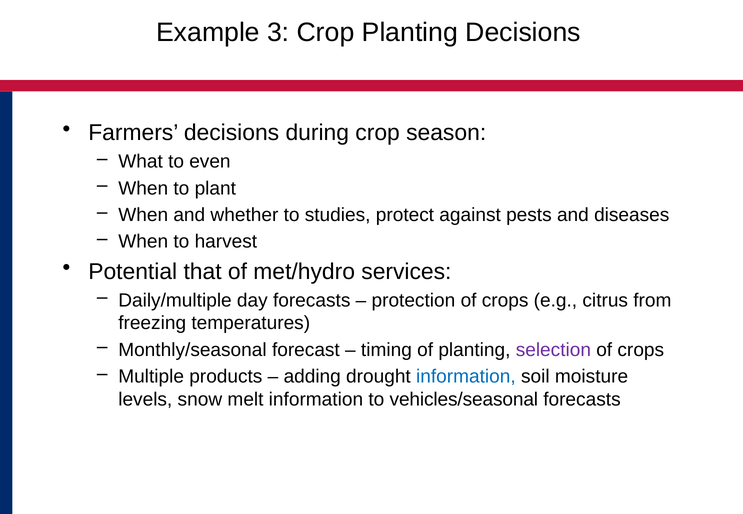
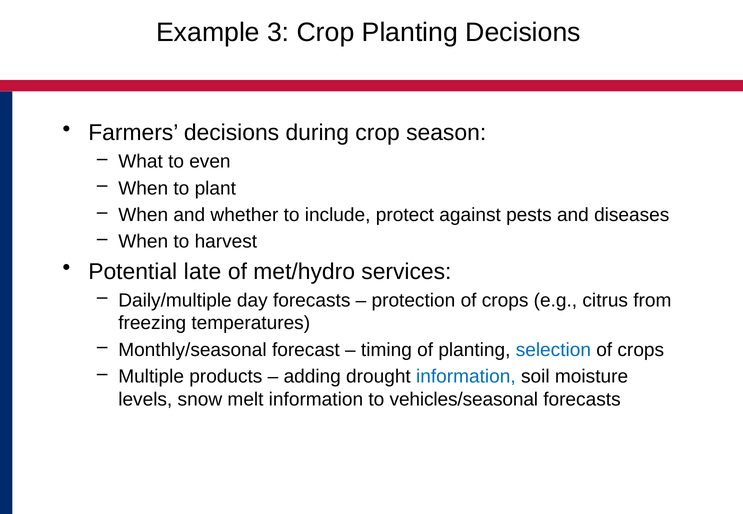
studies: studies -> include (338, 215)
that: that -> late (202, 272)
selection colour: purple -> blue (553, 350)
